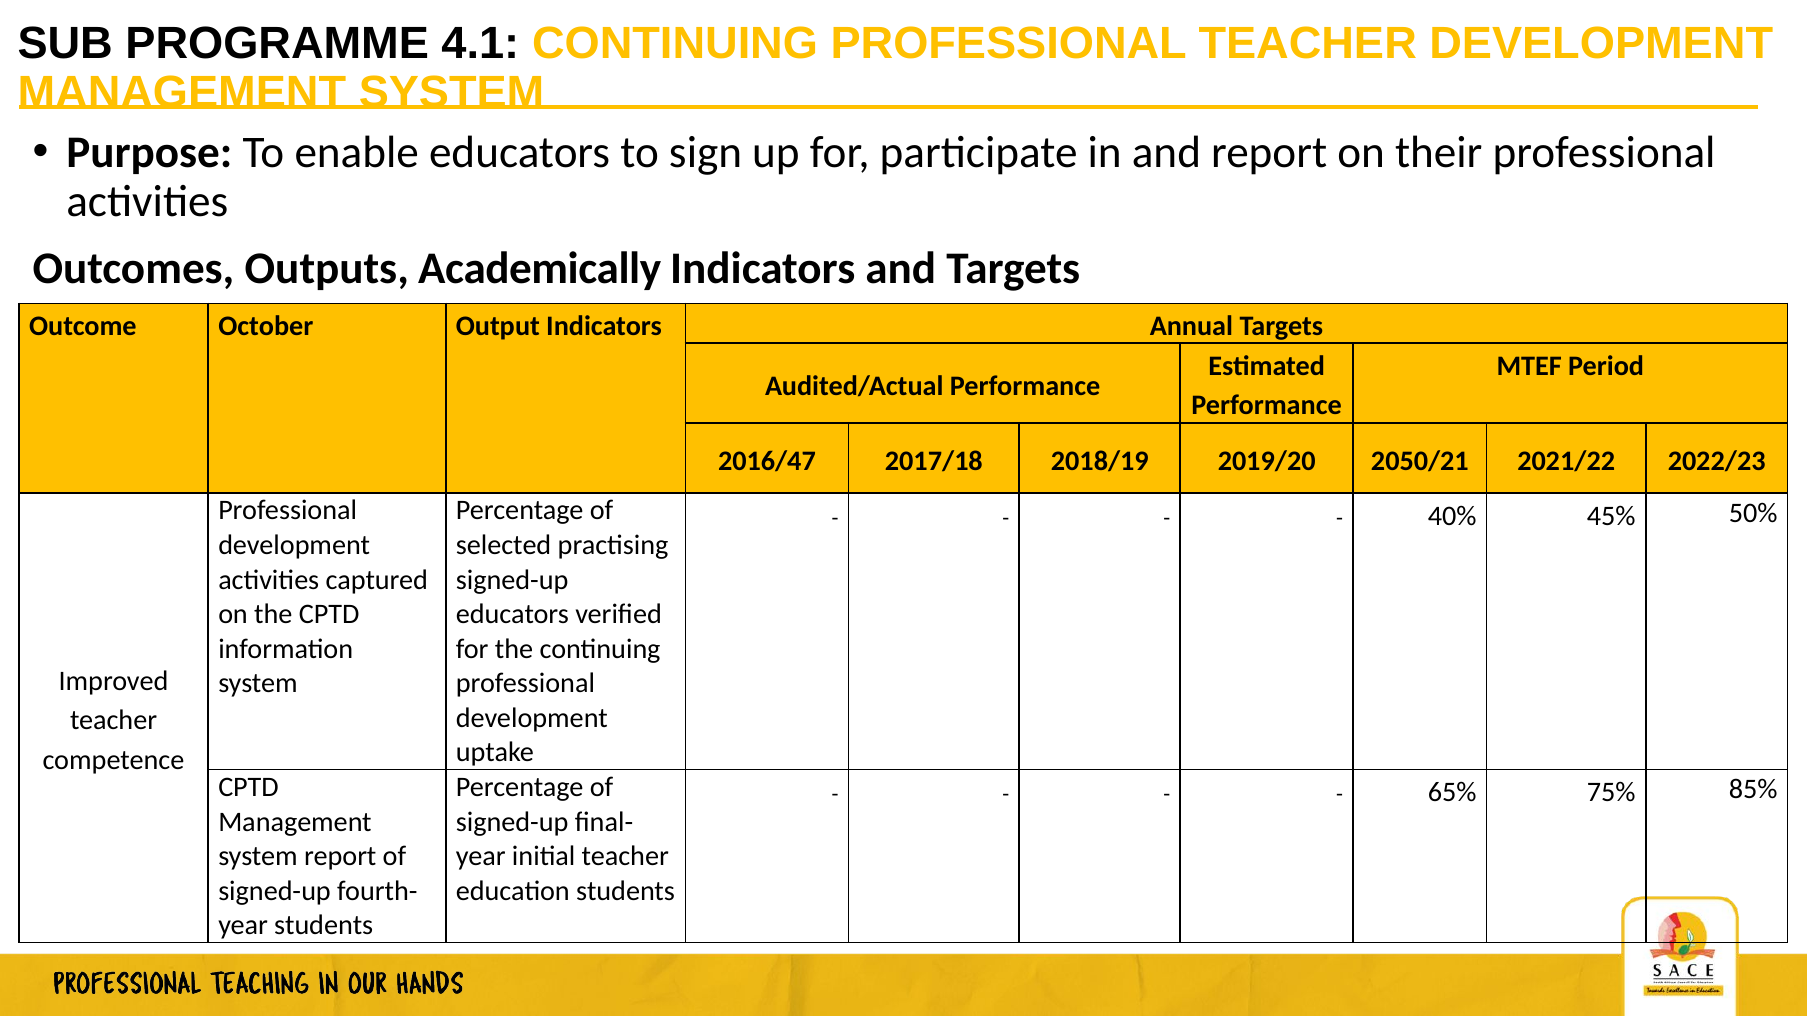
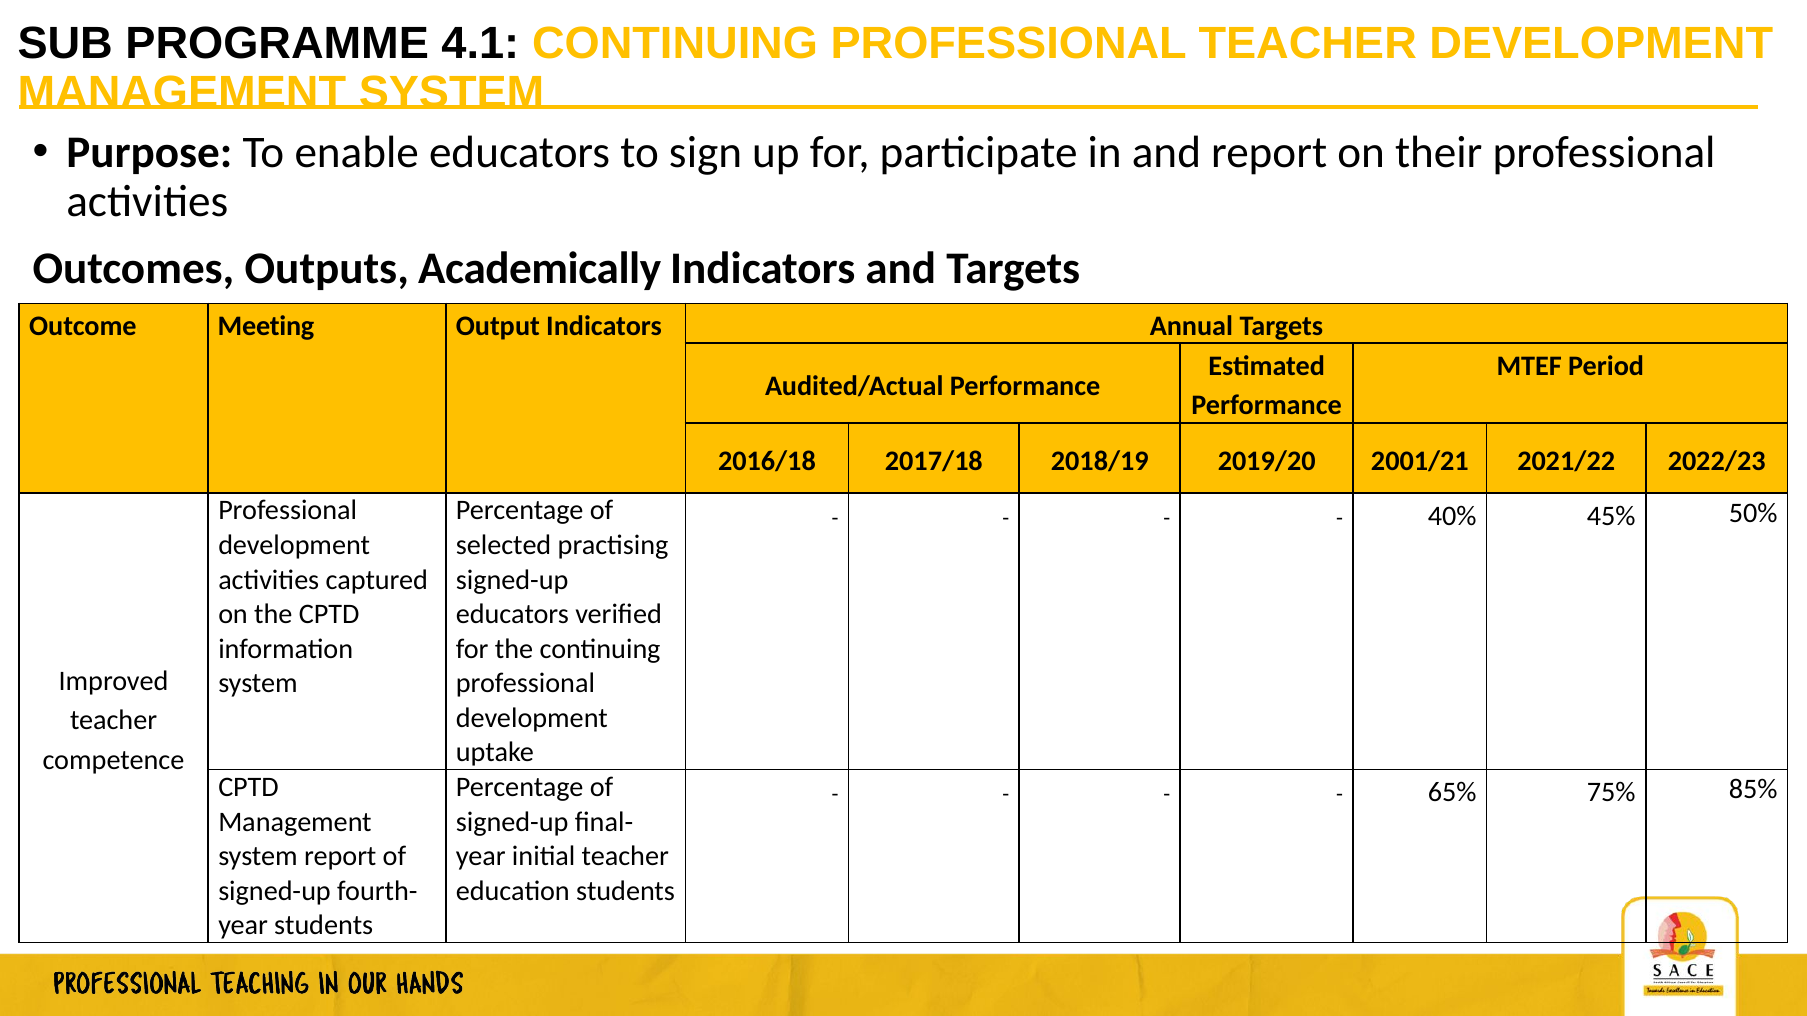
October: October -> Meeting (266, 326)
2016/47: 2016/47 -> 2016/18 (767, 461)
2050/21: 2050/21 -> 2001/21 (1420, 461)
